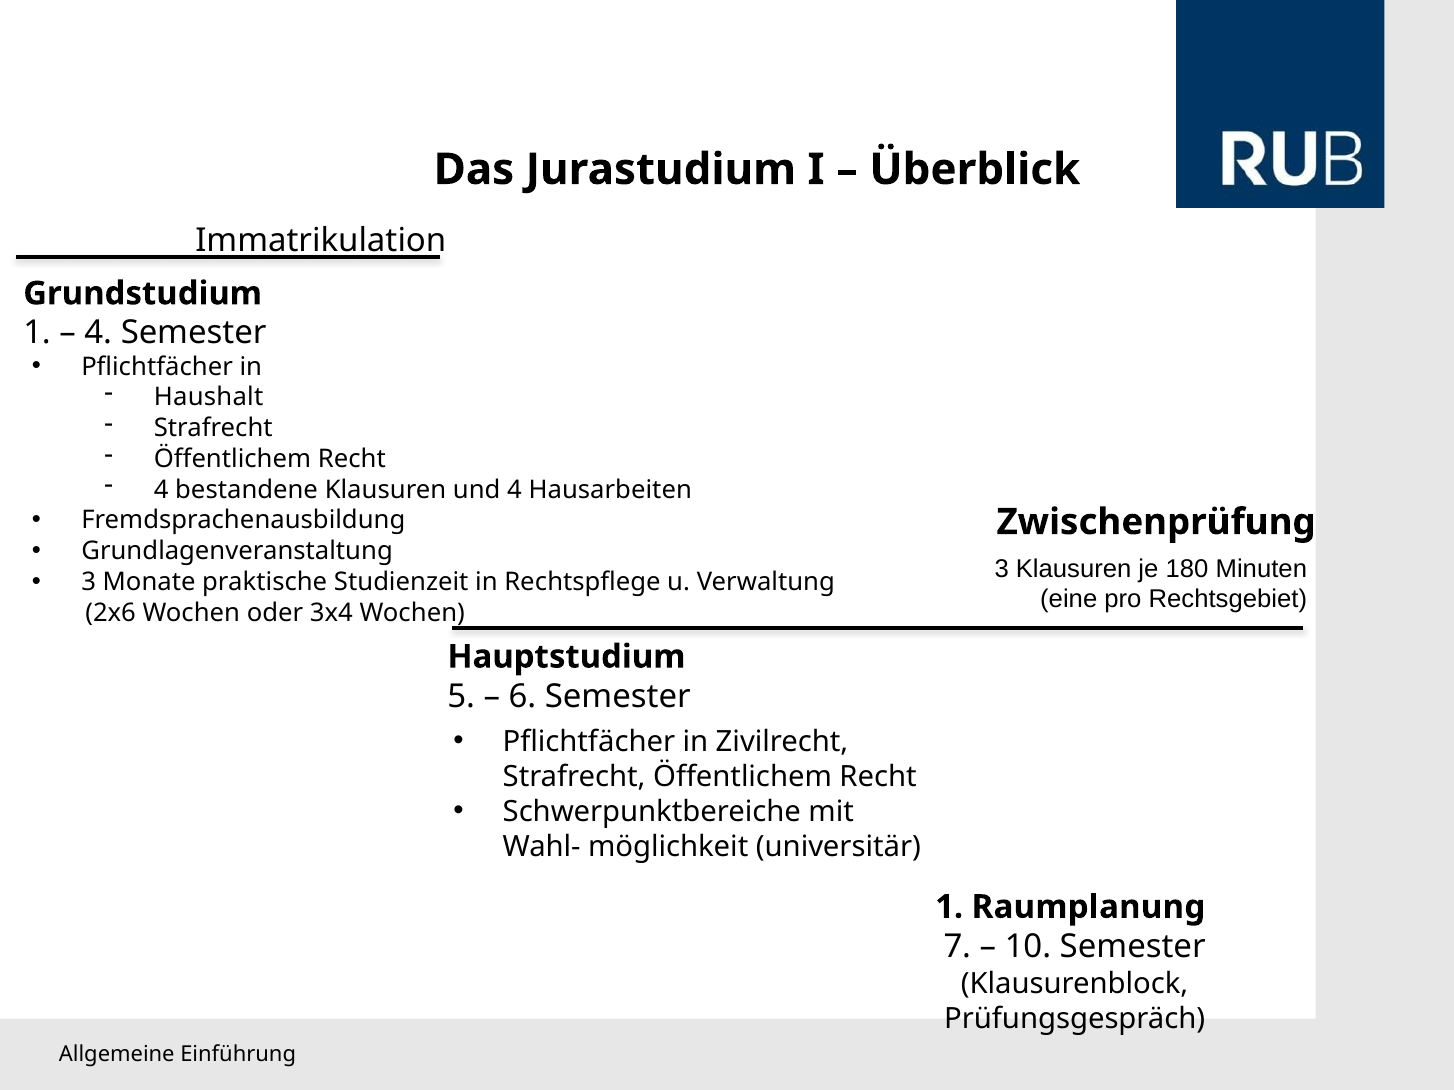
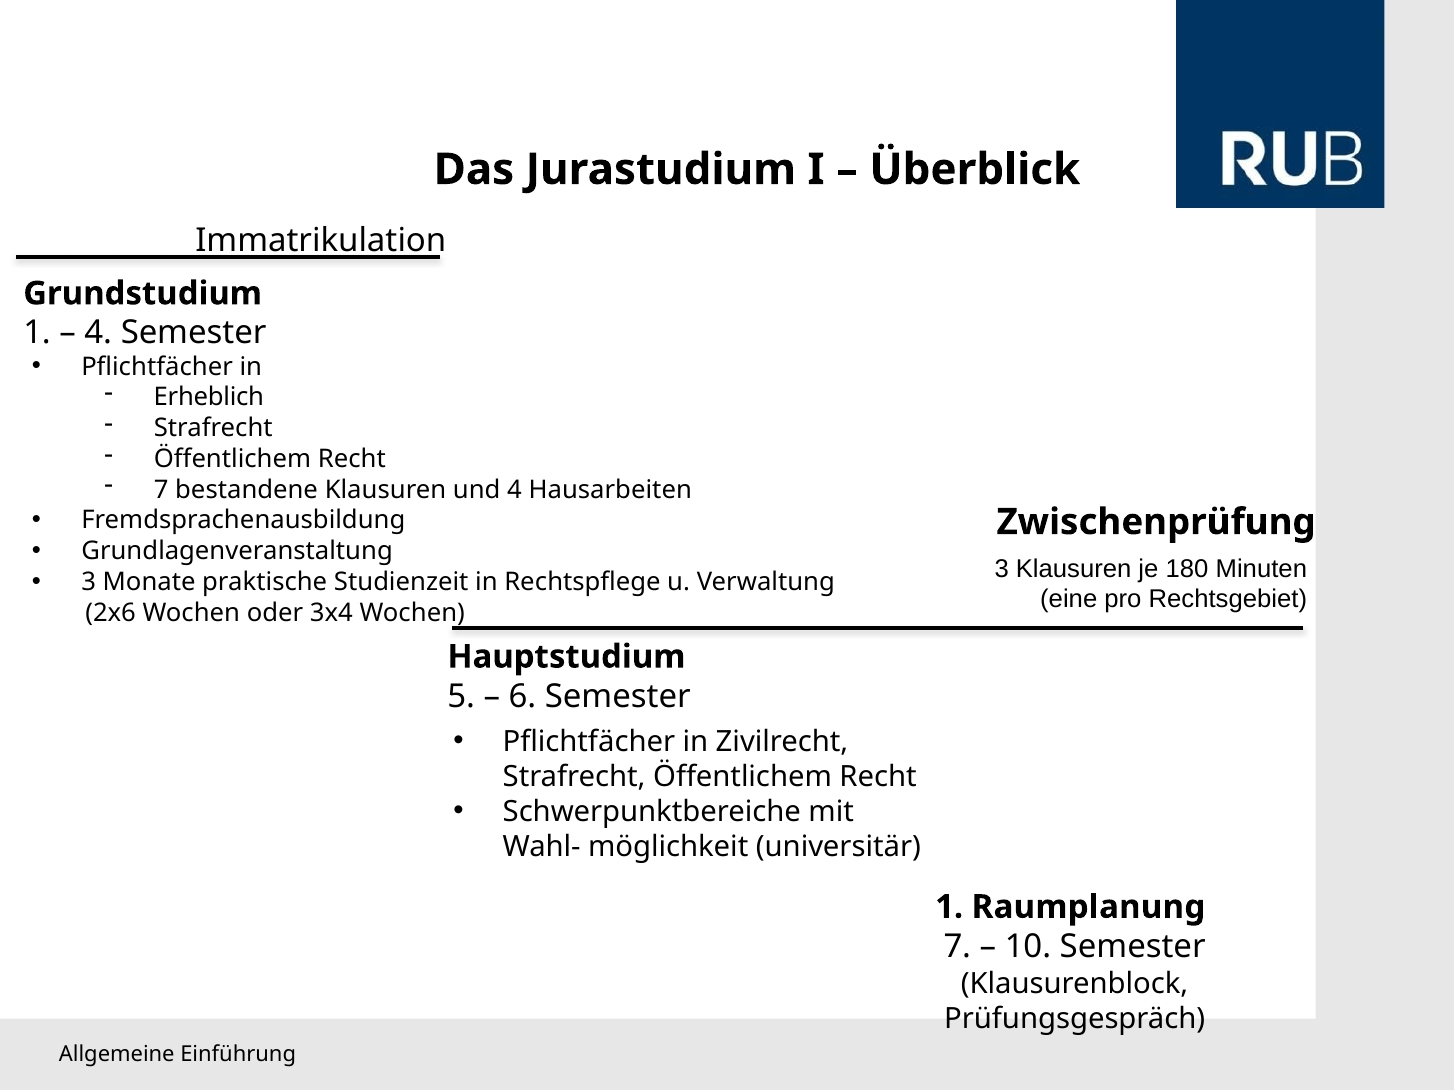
Haushalt: Haushalt -> Erheblich (209, 398)
4: 4 -> 7 (161, 490)
